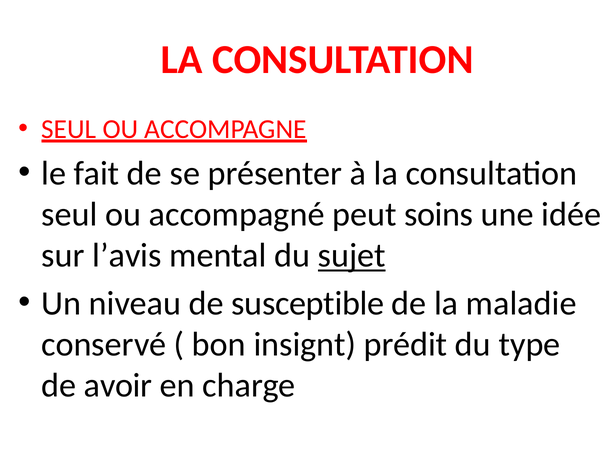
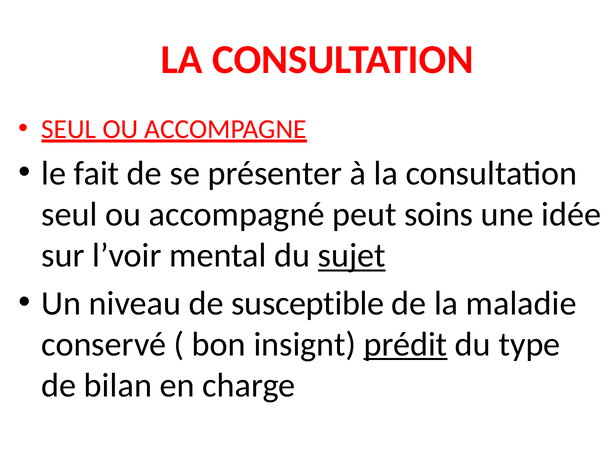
l’avis: l’avis -> l’voir (127, 256)
prédit underline: none -> present (406, 344)
avoir: avoir -> bilan (118, 386)
